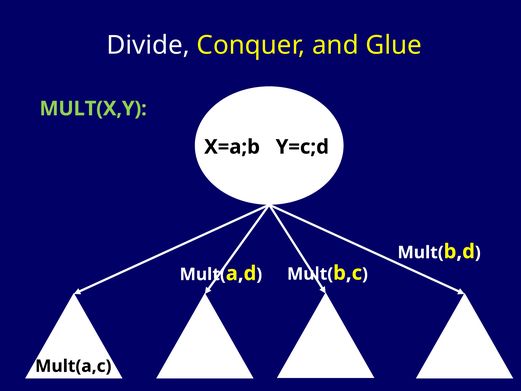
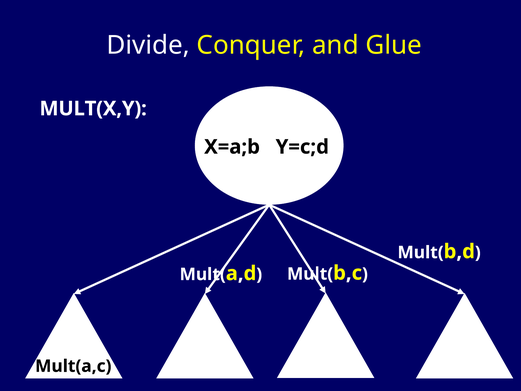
MULT(X,Y colour: light green -> white (93, 109)
